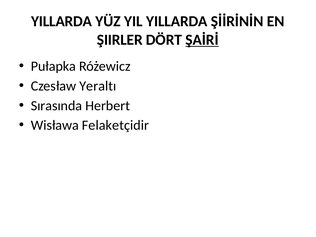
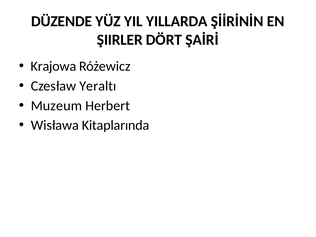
YILLARDA: YILLARDA -> DÜZENDE (62, 21)
ŞAİRİ underline: present -> none (202, 40)
Pułapka: Pułapka -> Krajowa (53, 66)
Sırasında: Sırasında -> Muzeum (56, 106)
Felaketçidir: Felaketçidir -> Kitaplarında (116, 125)
